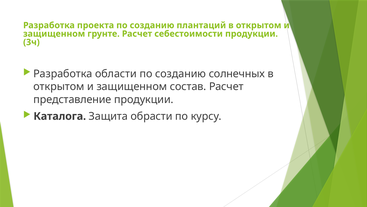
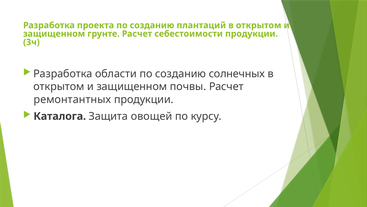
состав: состав -> почвы (188, 86)
представление: представление -> ремонтантных (72, 99)
обрасти: обрасти -> овощей (152, 116)
